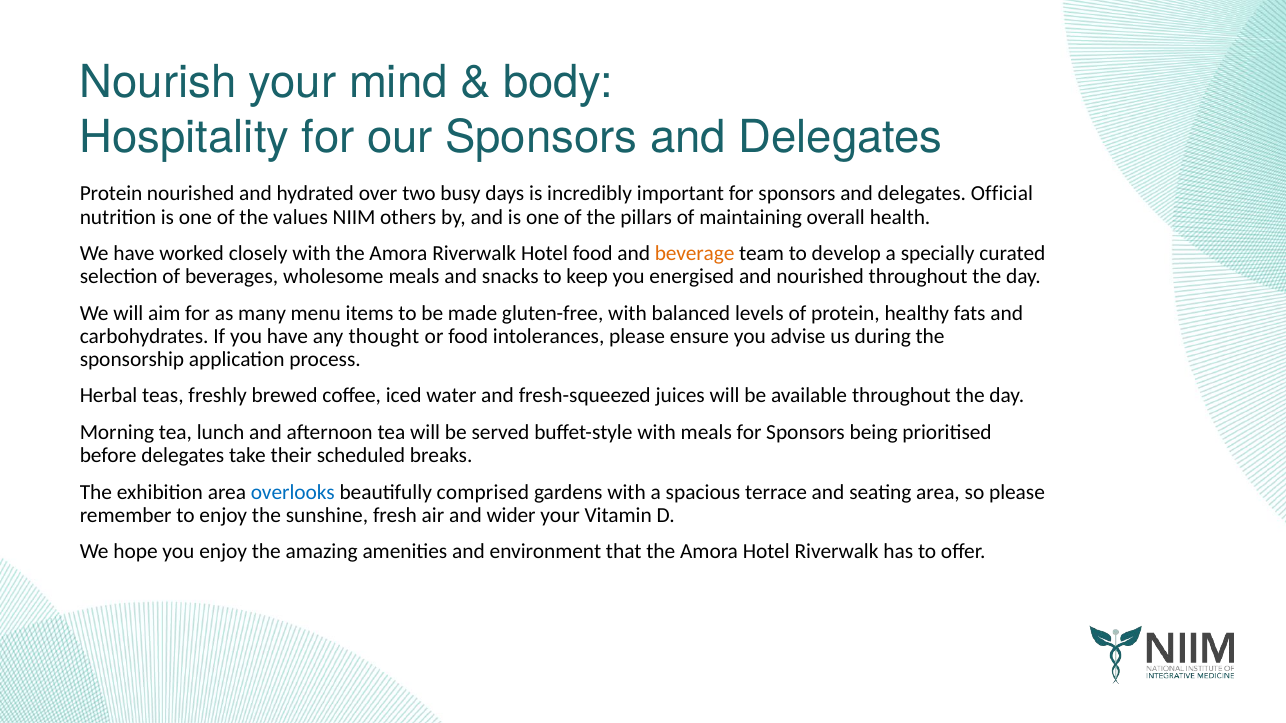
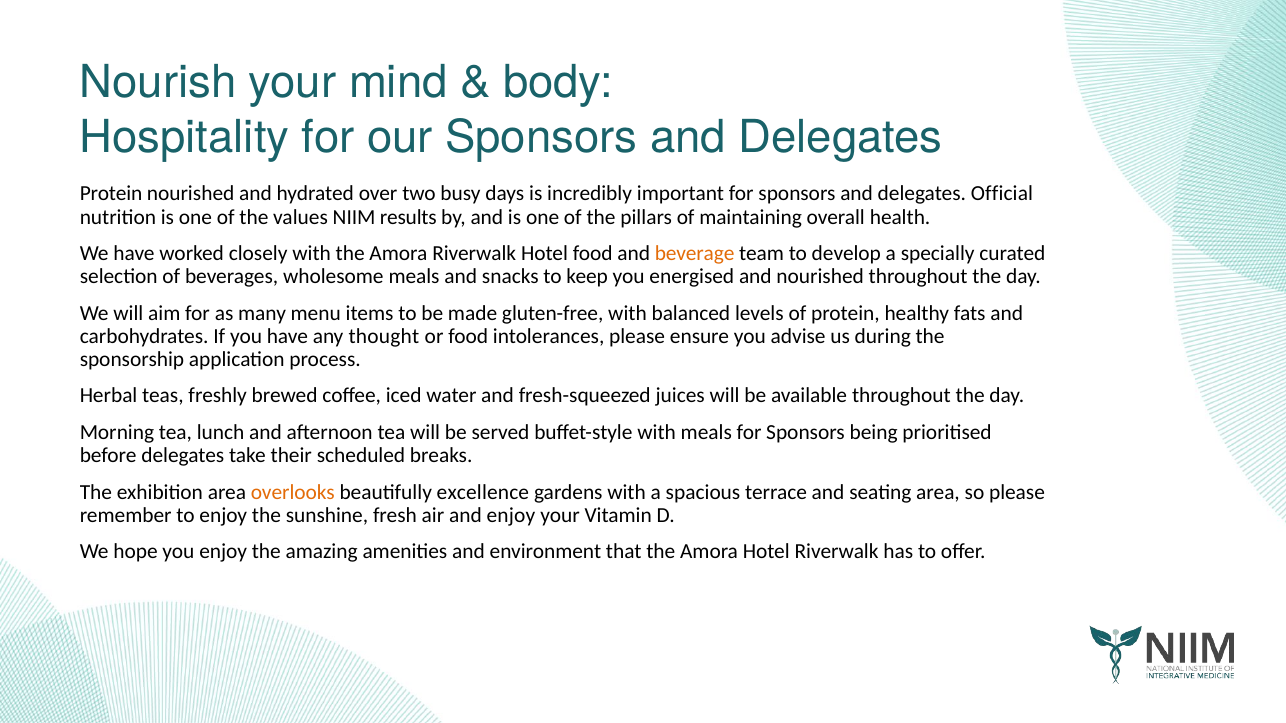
others: others -> results (408, 217)
overlooks colour: blue -> orange (293, 492)
comprised: comprised -> excellence (483, 492)
and wider: wider -> enjoy (511, 515)
